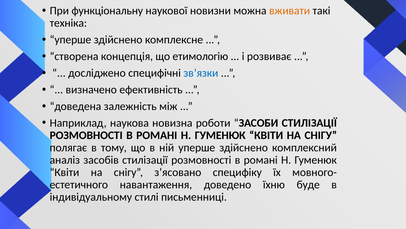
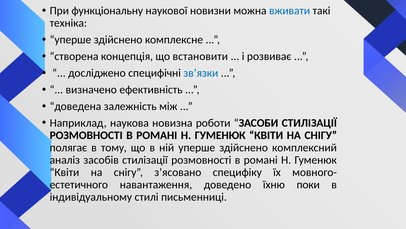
вживати colour: orange -> blue (290, 11)
етимологію: етимологію -> встановити (200, 56)
буде: буде -> поки (308, 184)
